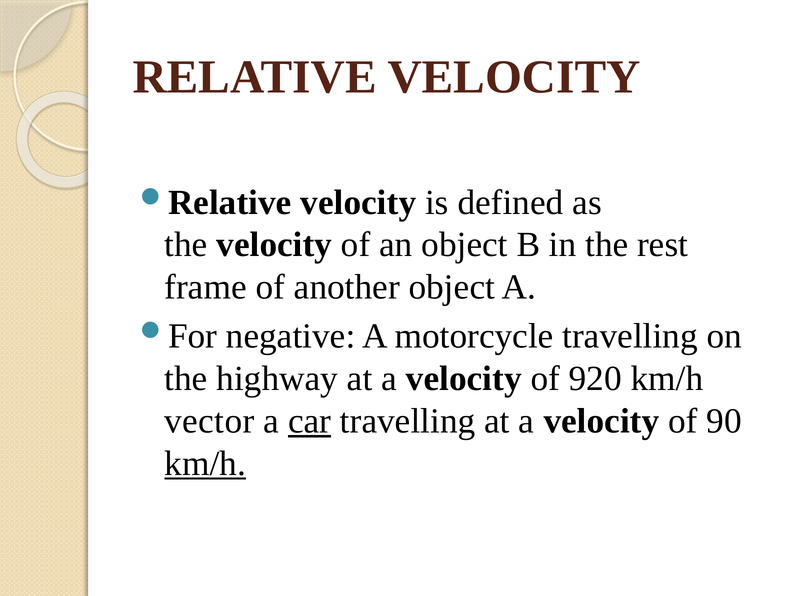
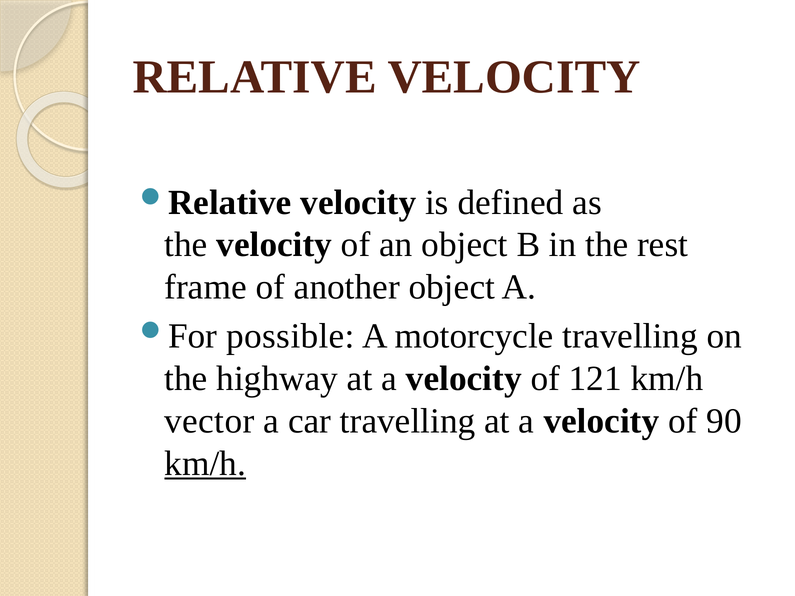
negative: negative -> possible (290, 336)
920: 920 -> 121 (595, 379)
car underline: present -> none (310, 421)
